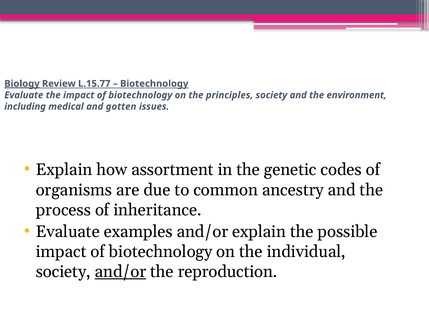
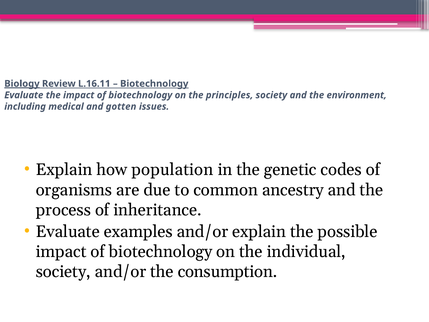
L.15.77: L.15.77 -> L.16.11 (94, 84)
assortment: assortment -> population (172, 170)
and/or underline: present -> none (120, 272)
reproduction: reproduction -> consumption (227, 272)
